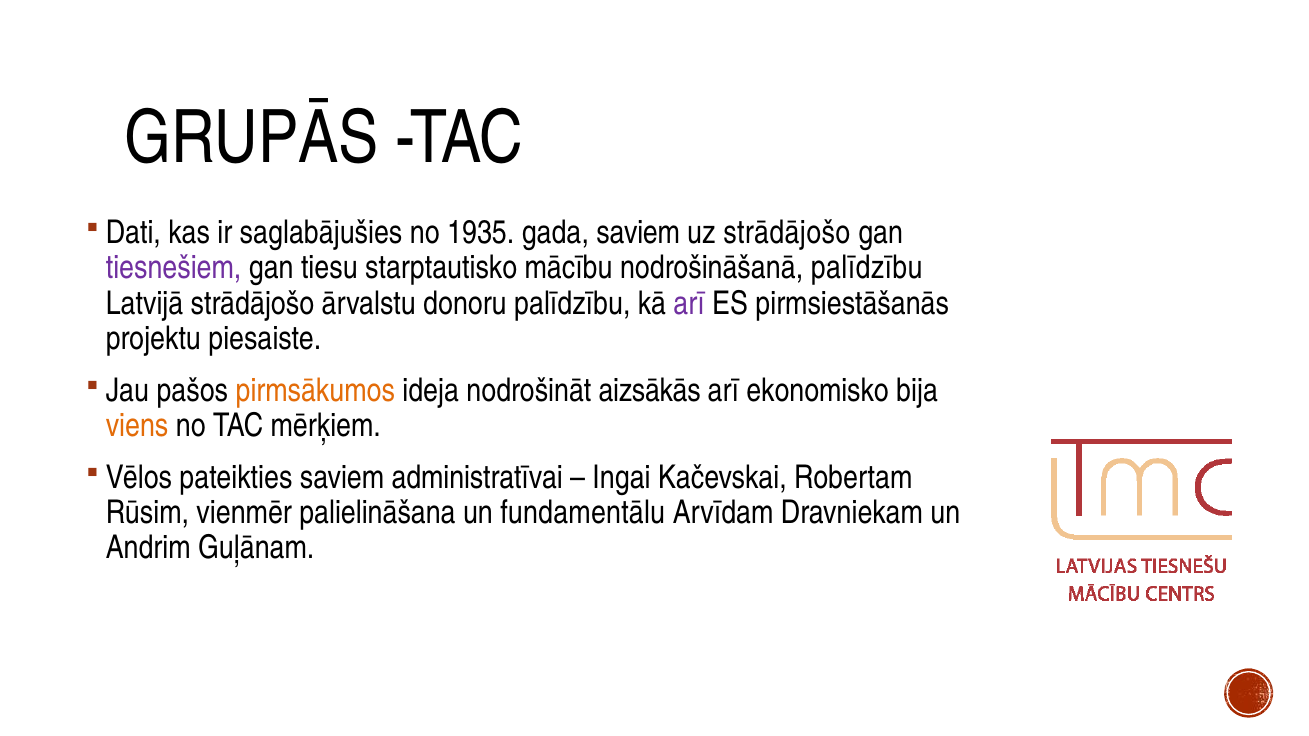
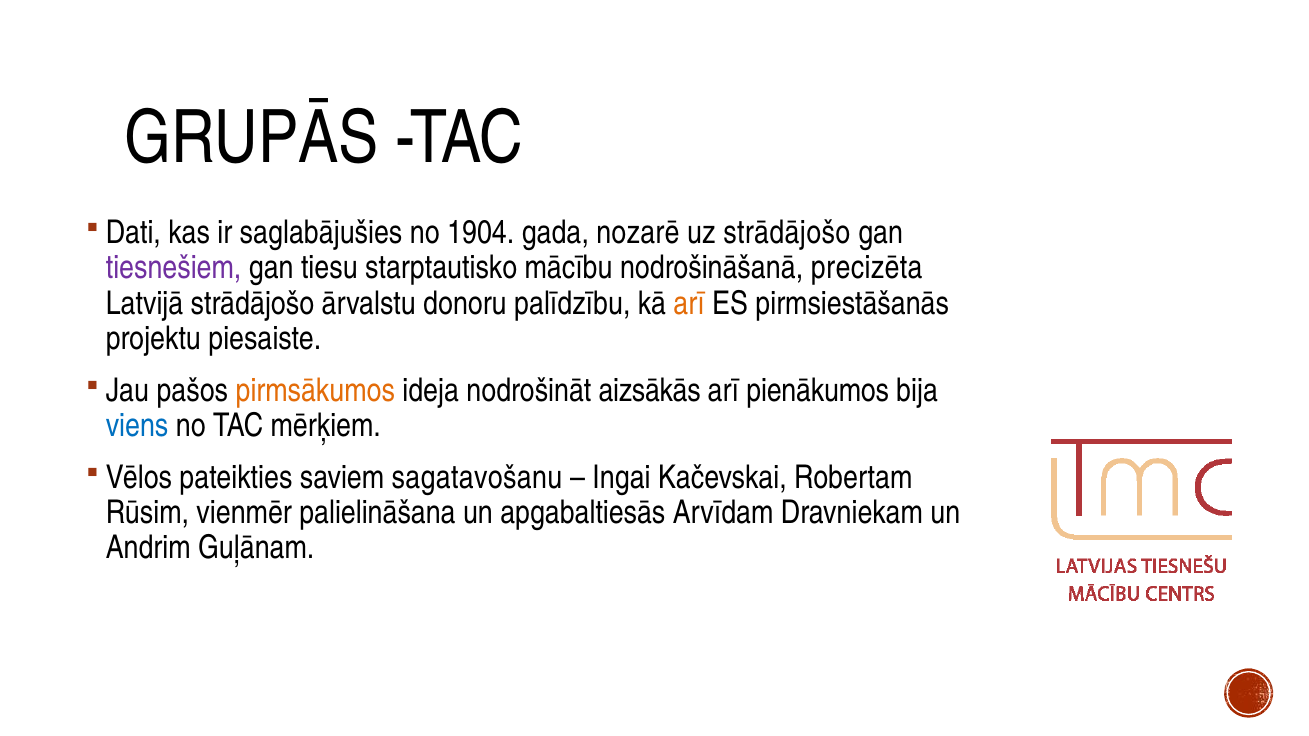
1935: 1935 -> 1904 (481, 233)
gada saviem: saviem -> nozarē (638, 233)
nodrošināšanā palīdzību: palīdzību -> precizēta (867, 268)
arī colour: purple -> orange (689, 304)
ekonomisko: ekonomisko -> pienākumos (818, 391)
viens colour: orange -> blue (137, 426)
administratīvai: administratīvai -> sagatavošanu (477, 478)
fundamentālu: fundamentālu -> apgabaltiesās (583, 513)
